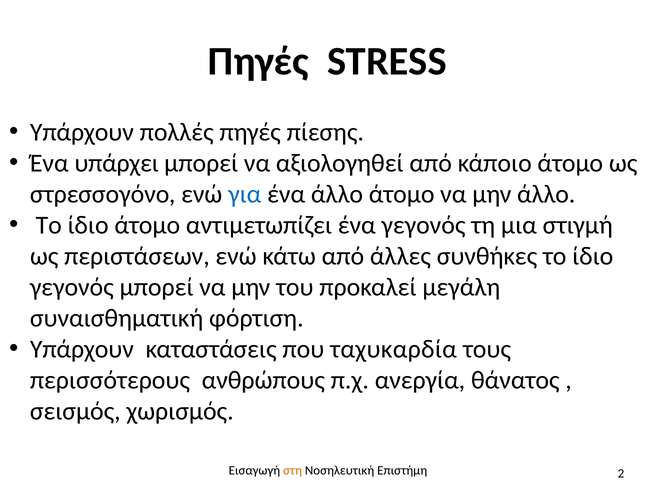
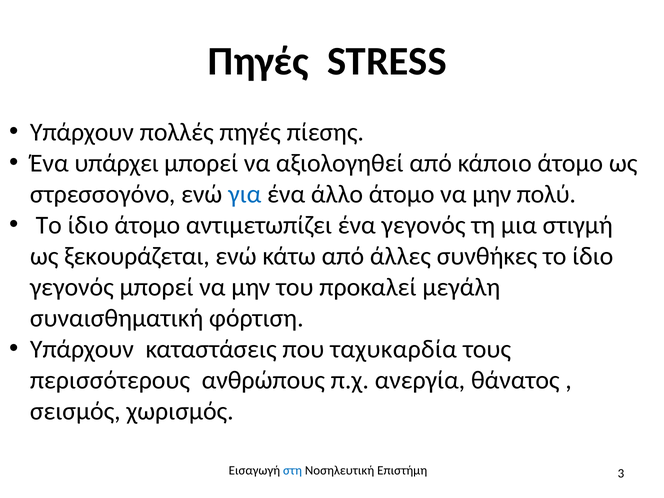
μην άλλο: άλλο -> πολύ (546, 194)
περιστάσεων: περιστάσεων -> ξεκουράζεται (137, 256)
στη colour: orange -> blue (293, 470)
2: 2 -> 3 (621, 473)
